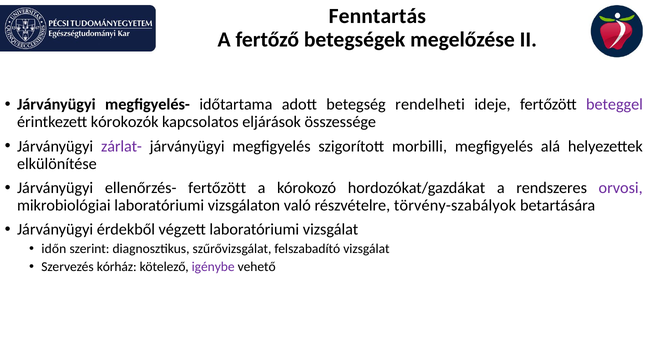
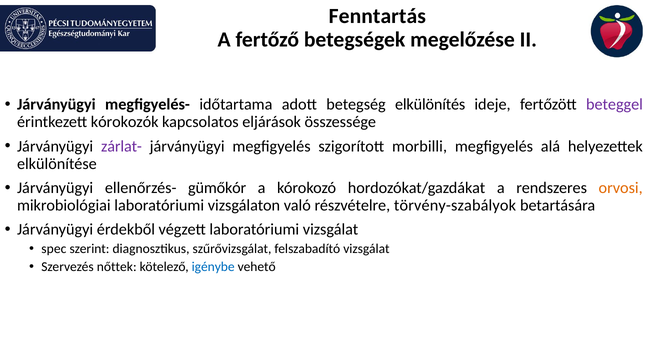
rendelheti: rendelheti -> elkülönítés (430, 105)
ellenőrzés- fertőzött: fertőzött -> gümőkór (217, 188)
orvosi colour: purple -> orange (621, 188)
időn: időn -> spec (54, 249)
kórház: kórház -> nőttek (117, 267)
igénybe colour: purple -> blue (213, 267)
